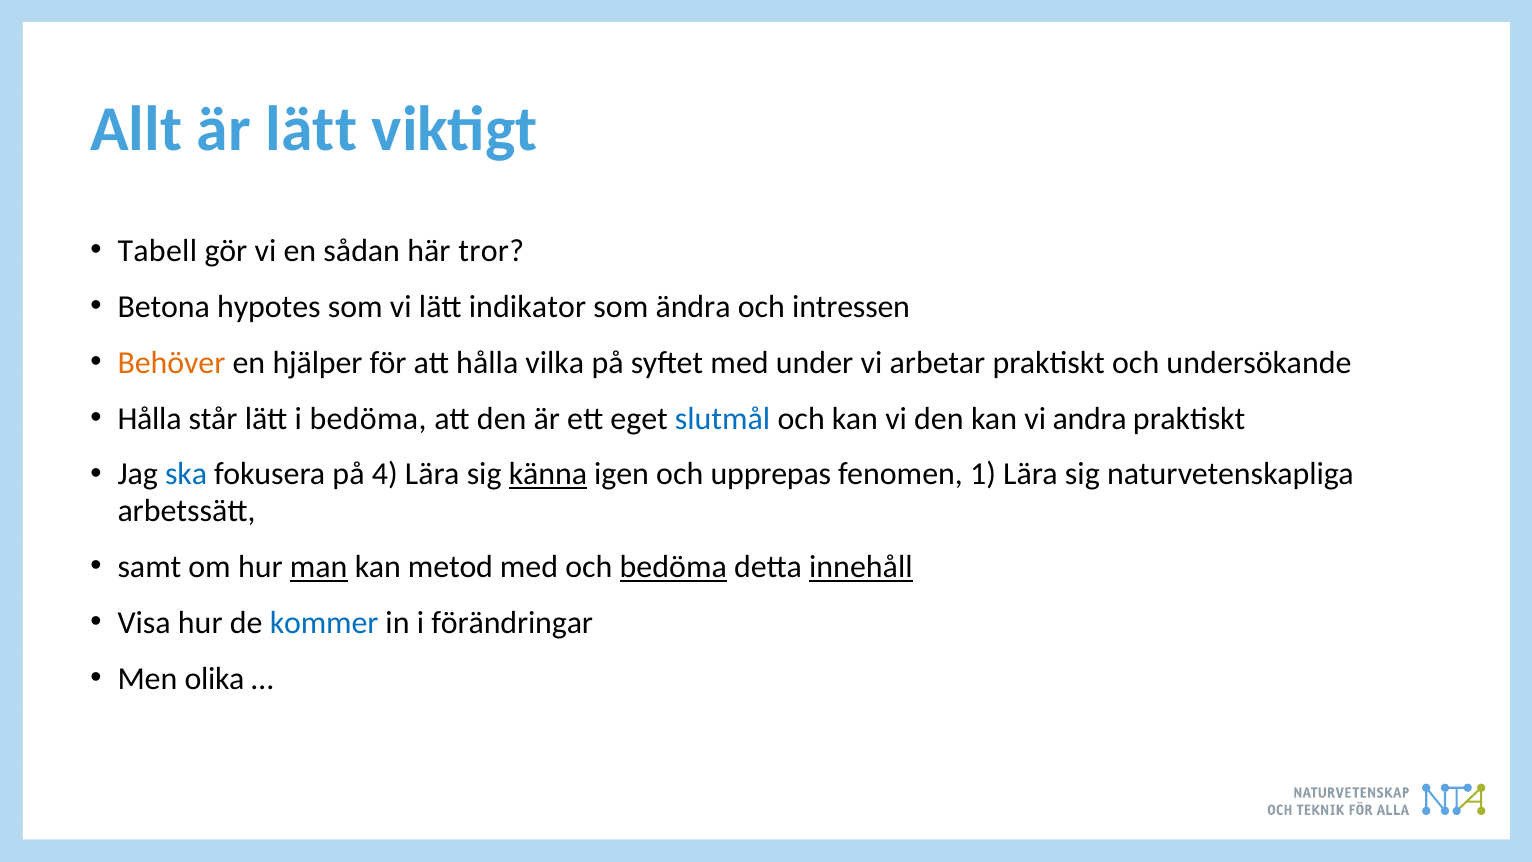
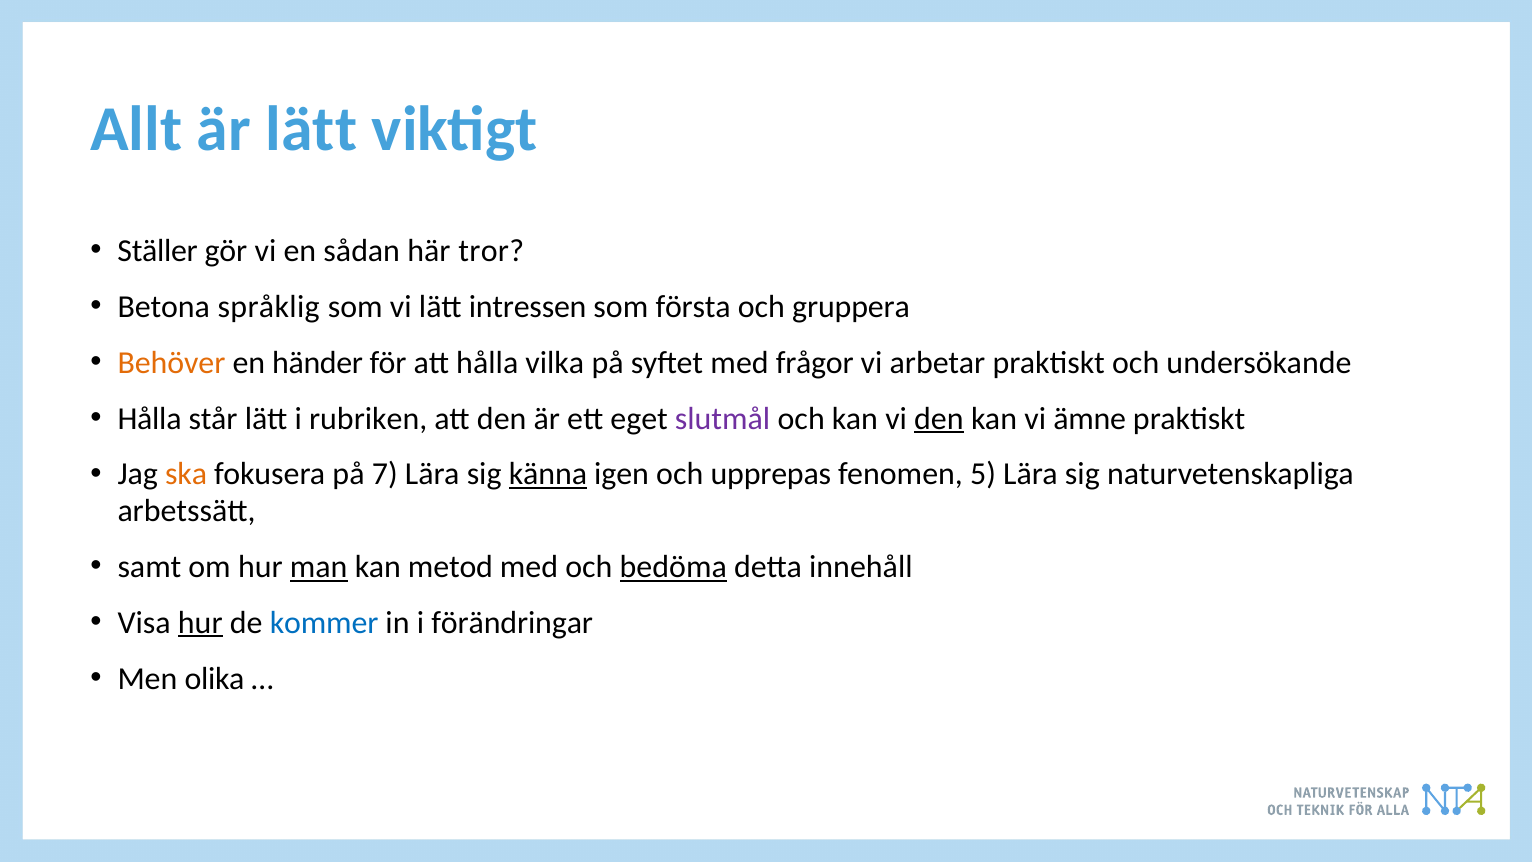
Tabell: Tabell -> Ställer (158, 251)
hypotes: hypotes -> språklig (269, 307)
indikator: indikator -> intressen (528, 307)
ändra: ändra -> första (693, 307)
intressen: intressen -> gruppera (851, 307)
hjälper: hjälper -> händer (318, 363)
under: under -> frågor (815, 363)
i bedöma: bedöma -> rubriken (368, 418)
slutmål colour: blue -> purple (723, 418)
den underline: none -> present (939, 418)
andra: andra -> ämne (1090, 418)
ska colour: blue -> orange (186, 474)
4: 4 -> 7 (385, 474)
1: 1 -> 5 (983, 474)
innehåll underline: present -> none (861, 567)
hur underline: none -> present (200, 622)
